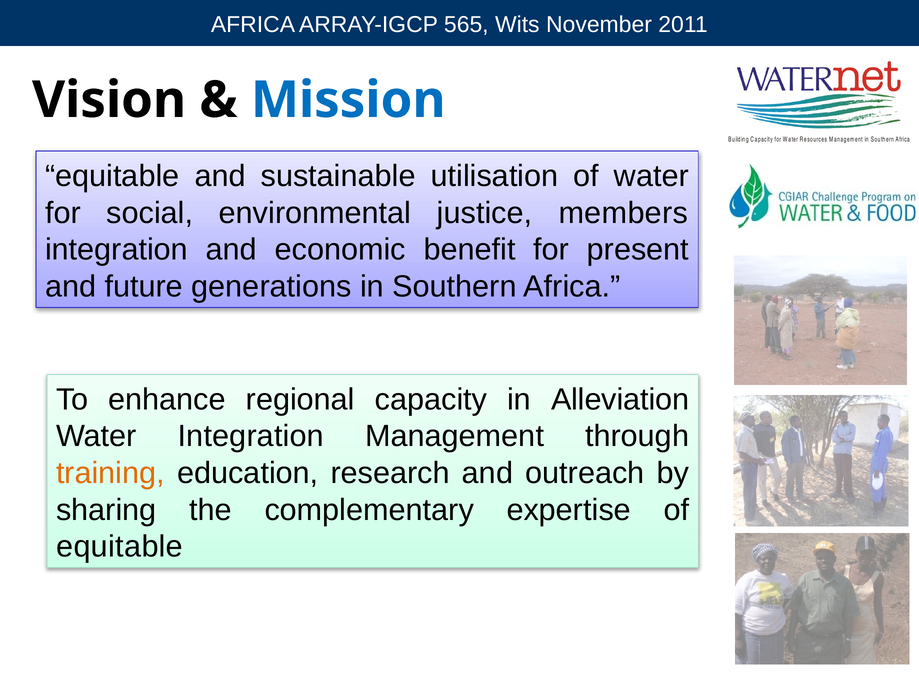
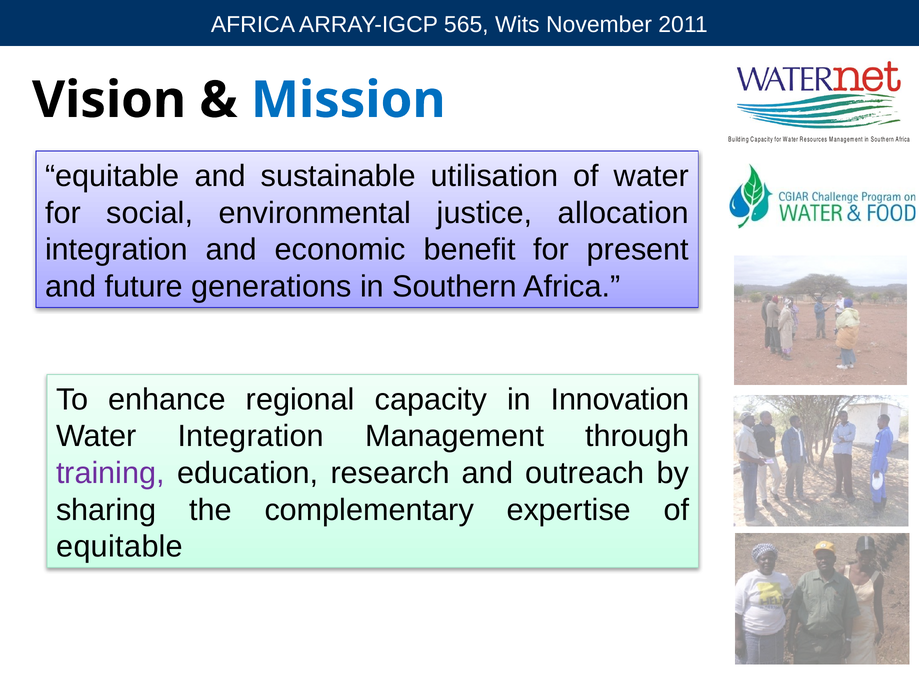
members: members -> allocation (623, 213)
Alleviation: Alleviation -> Innovation (620, 399)
training colour: orange -> purple (110, 473)
